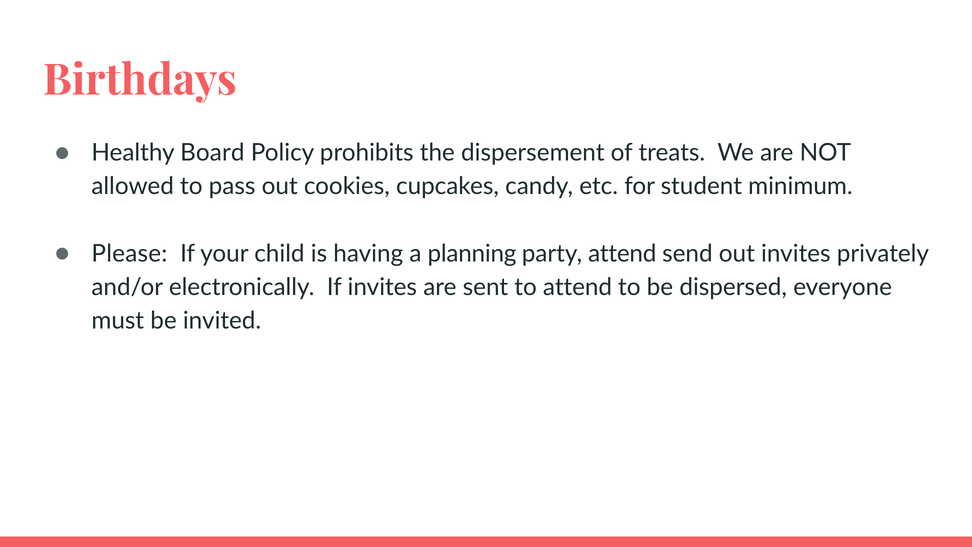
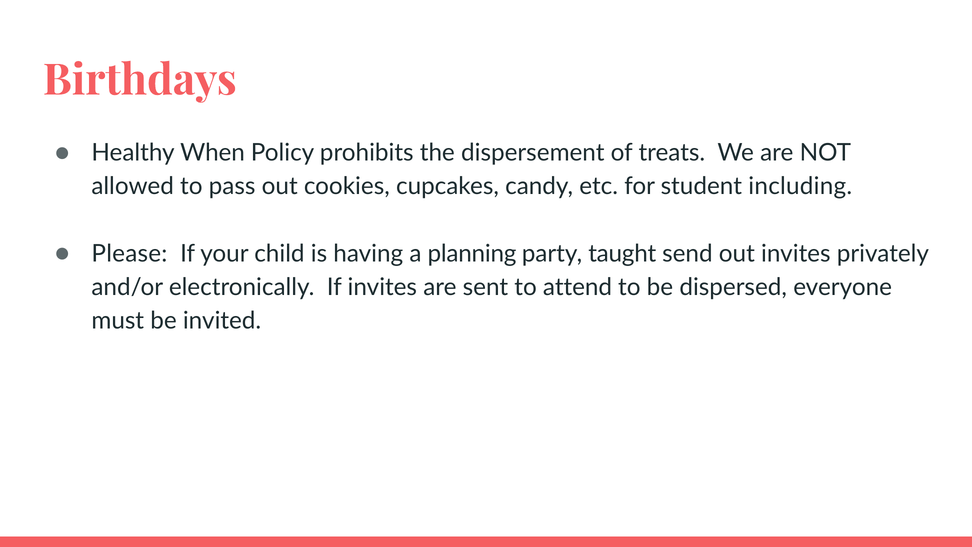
Board: Board -> When (213, 153)
minimum: minimum -> including (800, 186)
party attend: attend -> taught (622, 253)
